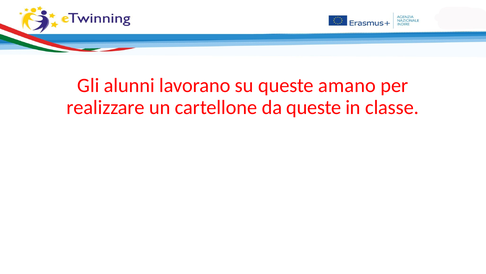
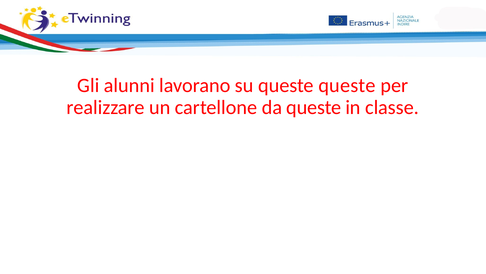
queste amano: amano -> queste (347, 85)
